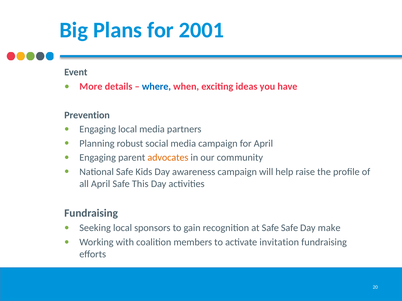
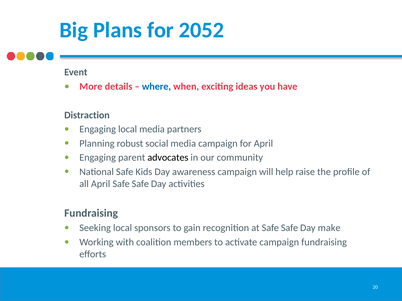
2001: 2001 -> 2052 (202, 30)
Prevention: Prevention -> Distraction (87, 115)
advocates colour: orange -> black (168, 158)
April Safe This: This -> Safe (140, 184)
activate invitation: invitation -> campaign (279, 243)
